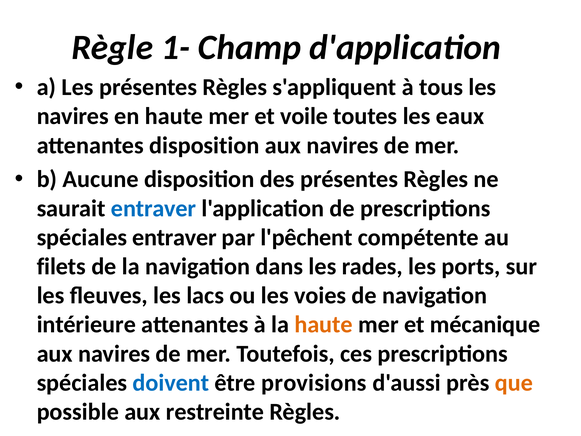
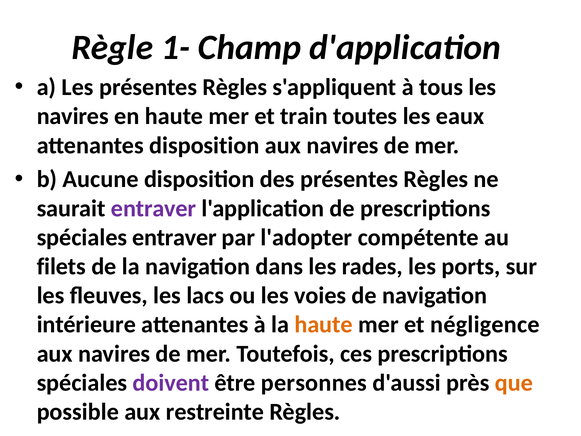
voile: voile -> train (304, 116)
entraver colour: blue -> purple (154, 208)
l'pêchent: l'pêchent -> l'adopter (306, 237)
mécanique: mécanique -> négligence (485, 324)
doivent colour: blue -> purple (171, 383)
provisions: provisions -> personnes (314, 383)
